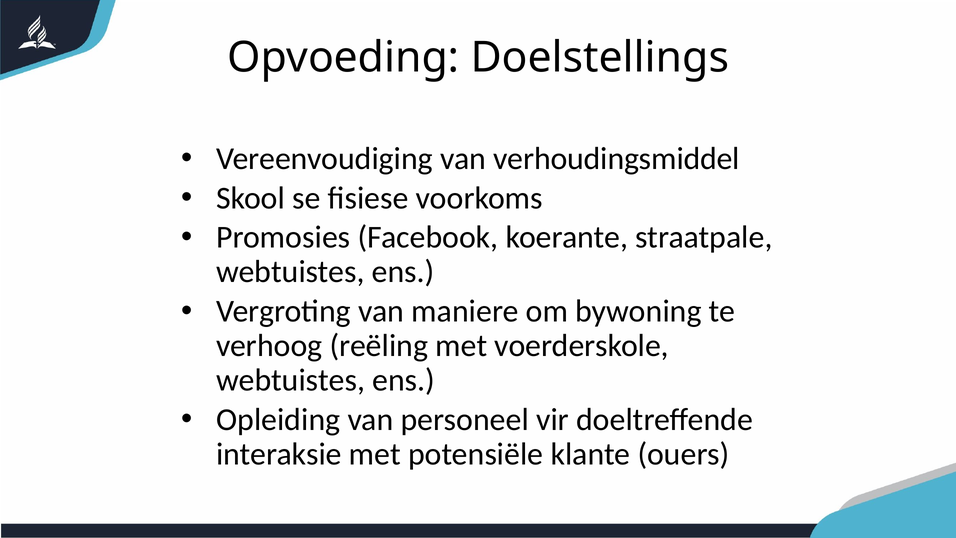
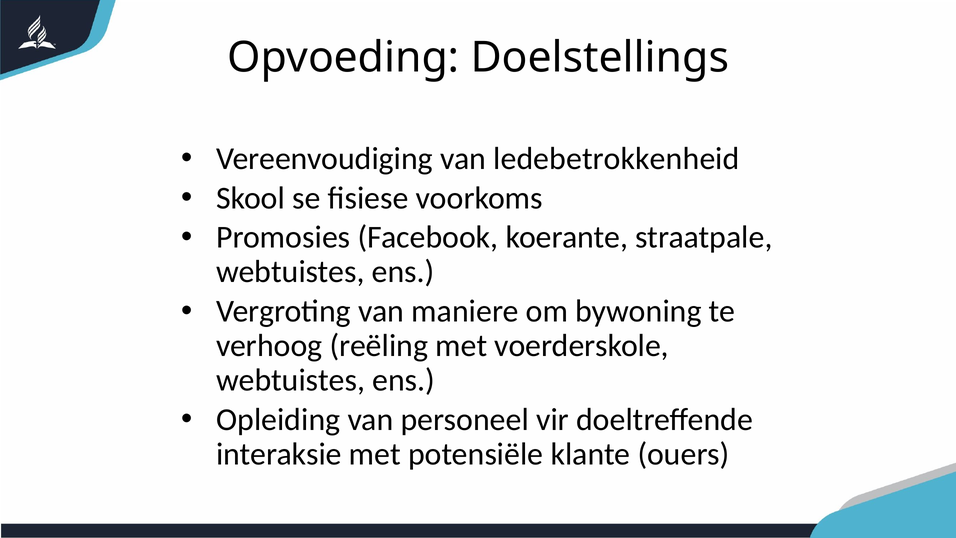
verhoudingsmiddel: verhoudingsmiddel -> ledebetrokkenheid (616, 158)
